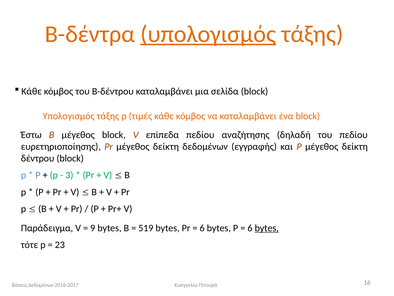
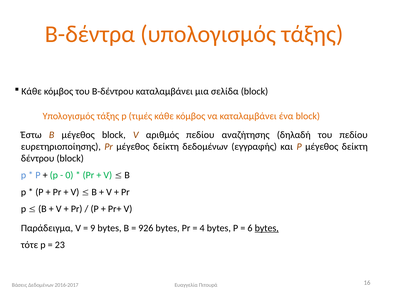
υπολογισμός underline: present -> none (208, 34)
επίπεδα: επίπεδα -> αριθμός (162, 135)
3: 3 -> 0 (69, 175)
519: 519 -> 926 (146, 228)
6: 6 -> 4 (202, 228)
